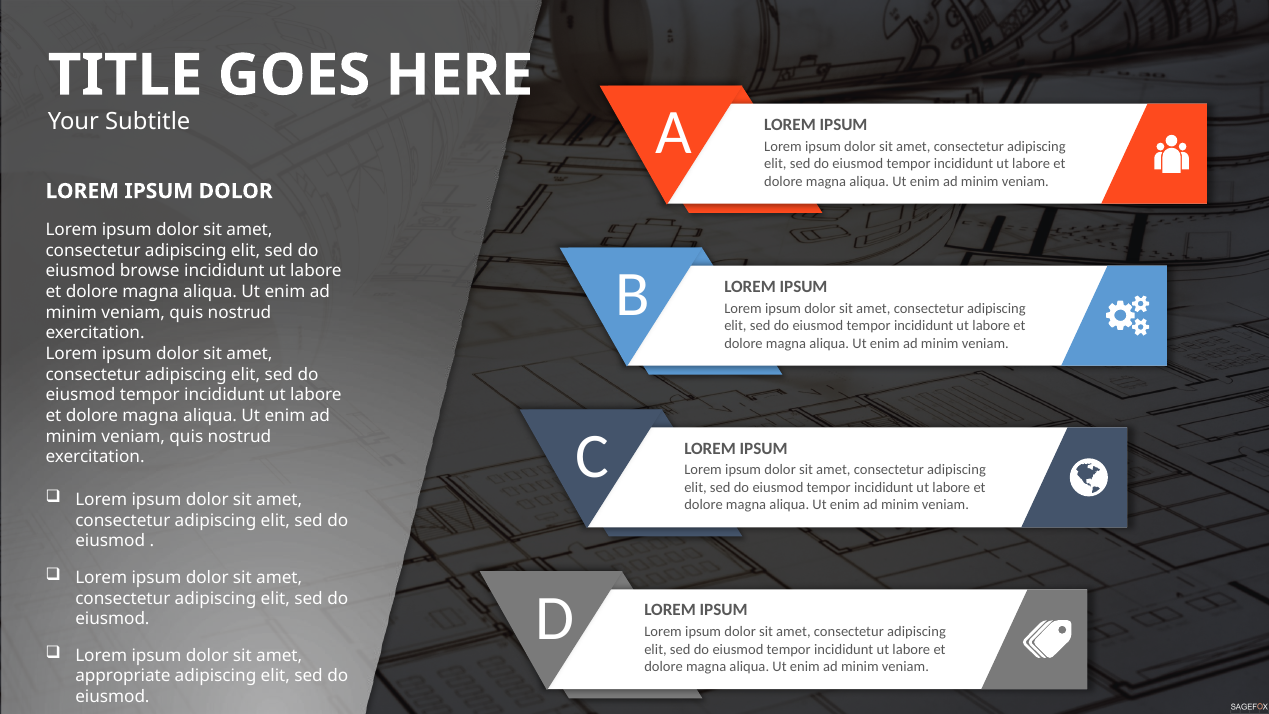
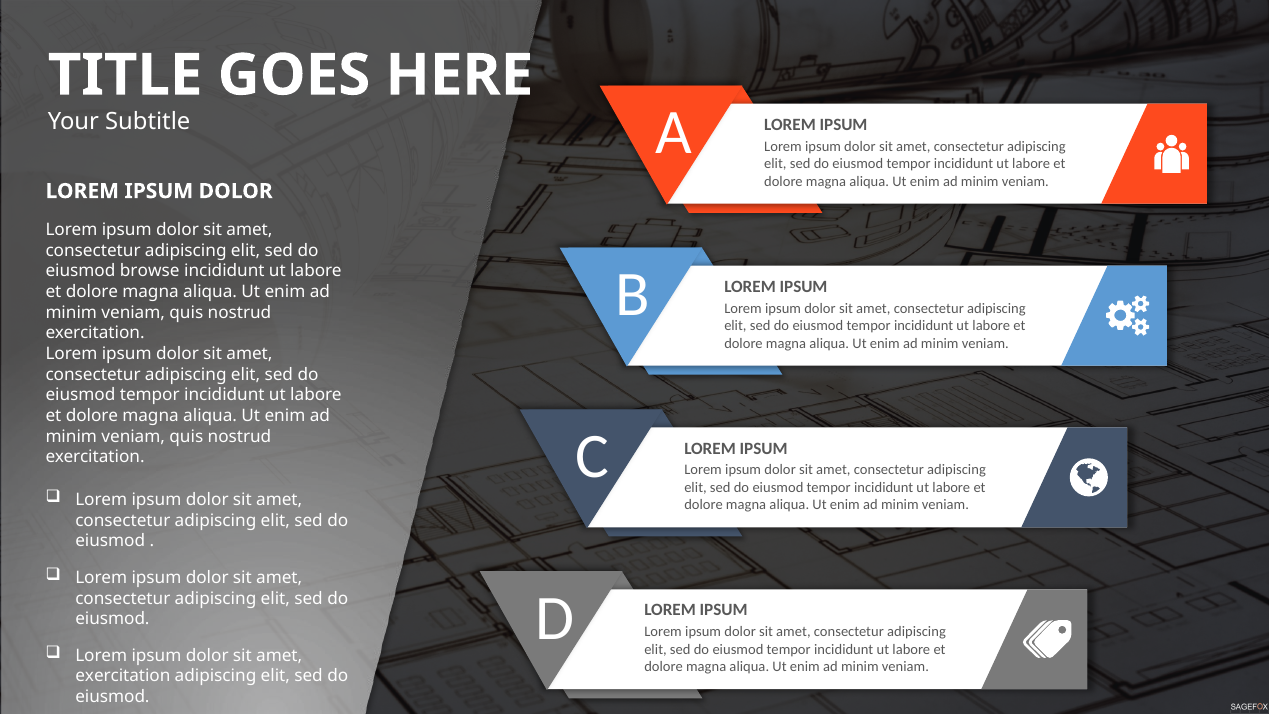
appropriate: appropriate -> exercitation (123, 676)
